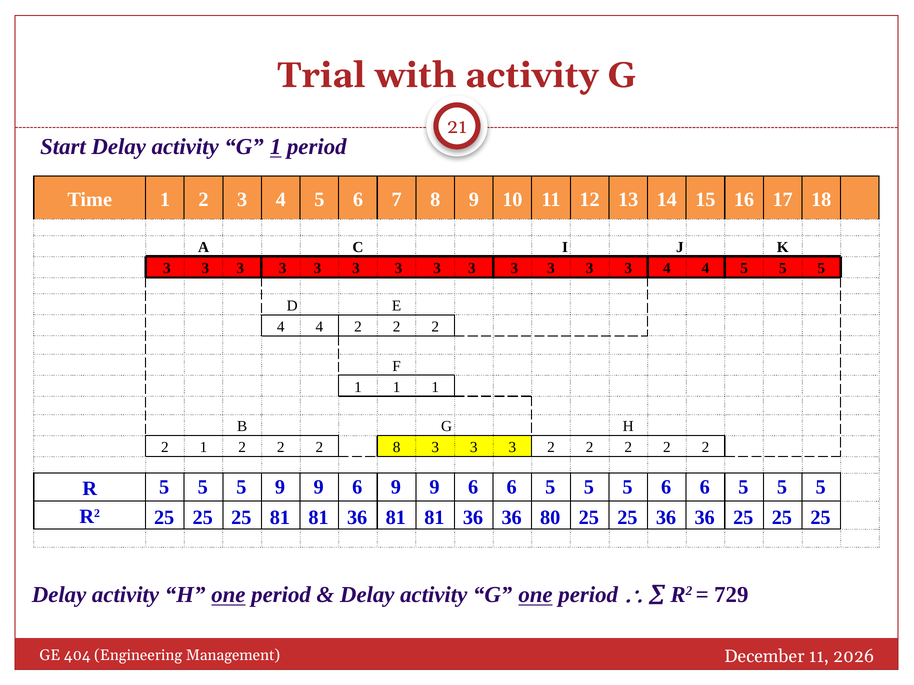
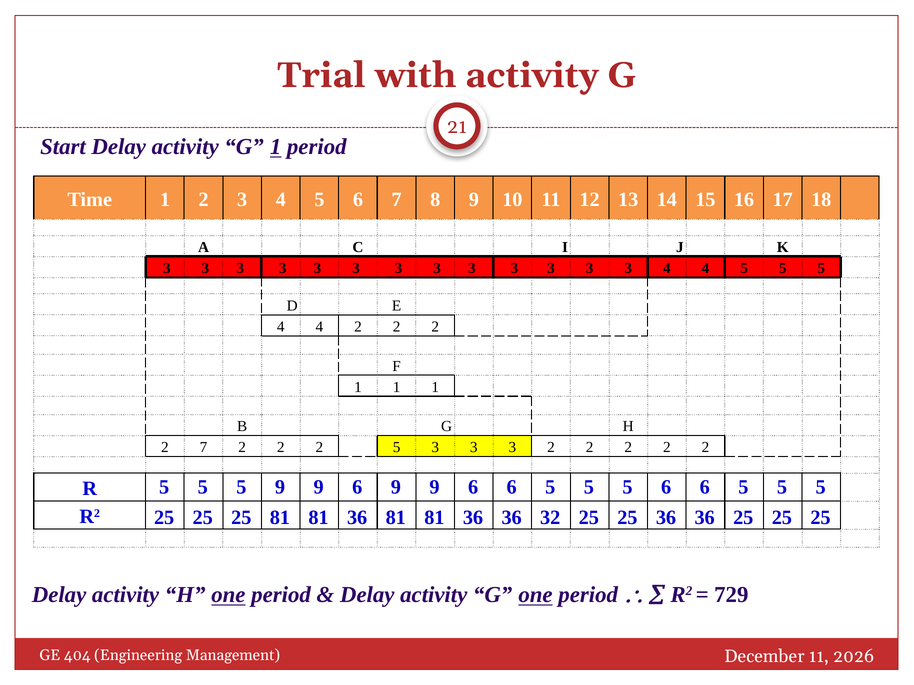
2 1: 1 -> 7 (204, 448)
2 8: 8 -> 5 (397, 448)
80: 80 -> 32 (550, 518)
